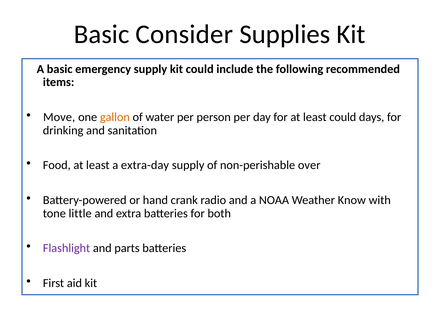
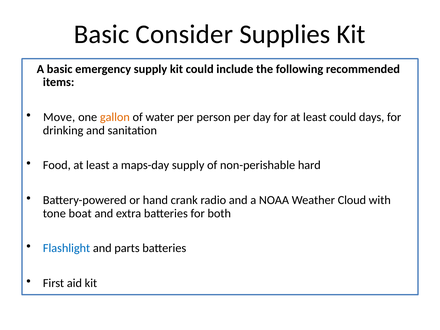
extra-day: extra-day -> maps-day (145, 165)
over: over -> hard (309, 165)
Know: Know -> Cloud (352, 200)
little: little -> boat (80, 213)
Flashlight colour: purple -> blue (67, 248)
